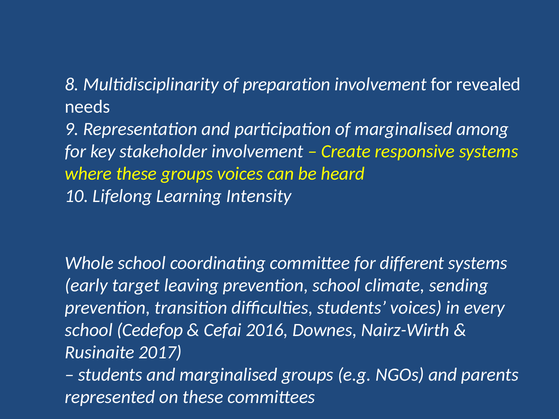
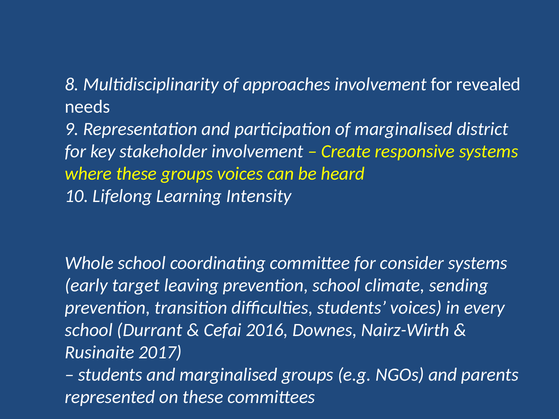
preparation: preparation -> approaches (286, 84)
among: among -> district (483, 129)
different: different -> consider (412, 263)
Cedefop: Cedefop -> Durrant (150, 330)
